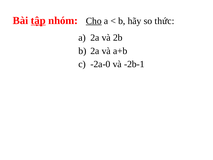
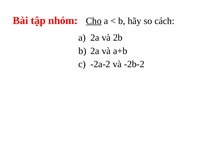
tập underline: present -> none (38, 20)
thức: thức -> cách (165, 21)
-2a-0: -2a-0 -> -2a-2 (100, 64)
-2b-1: -2b-1 -> -2b-2 (134, 64)
